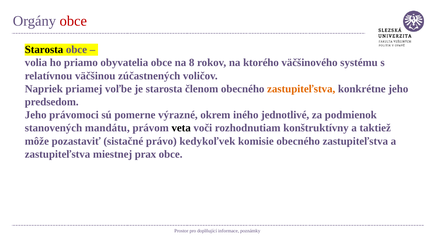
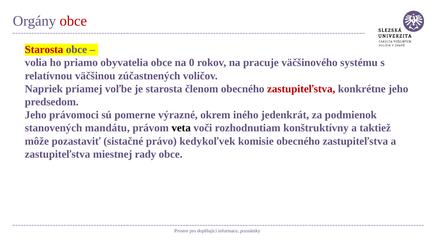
Starosta colour: black -> red (44, 50)
8: 8 -> 0 (192, 63)
ktorého: ktorého -> pracuje (261, 63)
zastupiteľstva colour: orange -> red (301, 89)
jednotlivé: jednotlivé -> jedenkrát (285, 115)
prax: prax -> rady (145, 154)
